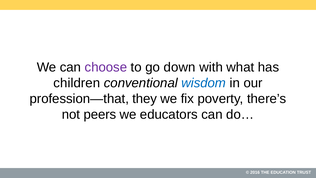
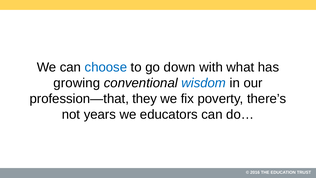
choose colour: purple -> blue (106, 67)
children: children -> growing (77, 83)
peers: peers -> years (100, 114)
